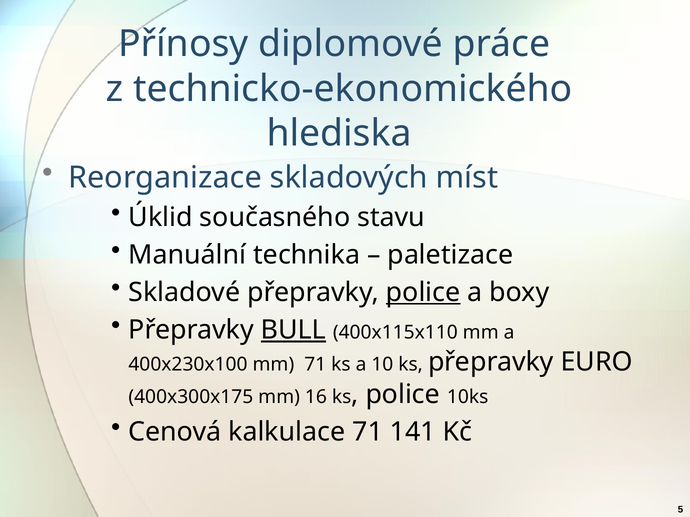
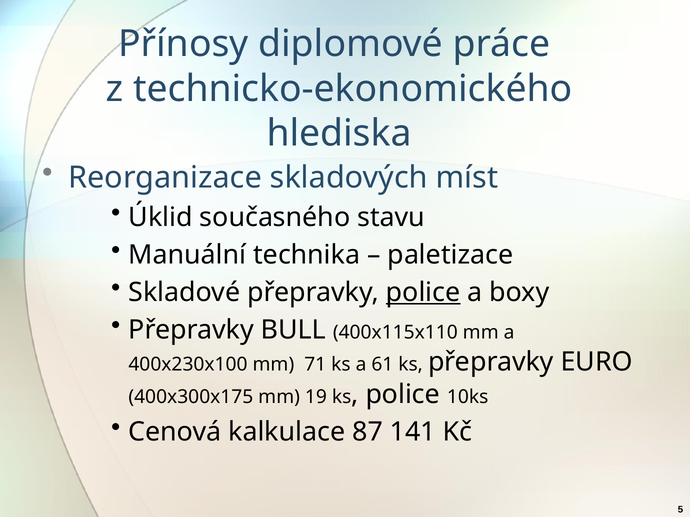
BULL underline: present -> none (293, 330)
10: 10 -> 61 (382, 365)
16: 16 -> 19 (316, 397)
kalkulace 71: 71 -> 87 (368, 432)
